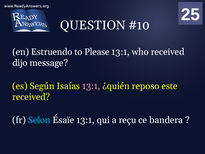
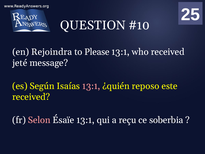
Estruendo: Estruendo -> Rejoindra (52, 52)
dijo: dijo -> jeté (20, 63)
Selon colour: light blue -> pink (39, 120)
bandera: bandera -> soberbia (166, 120)
